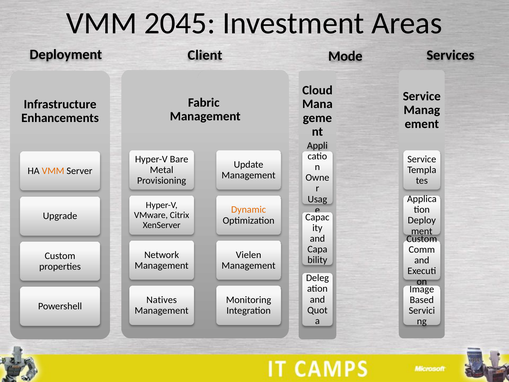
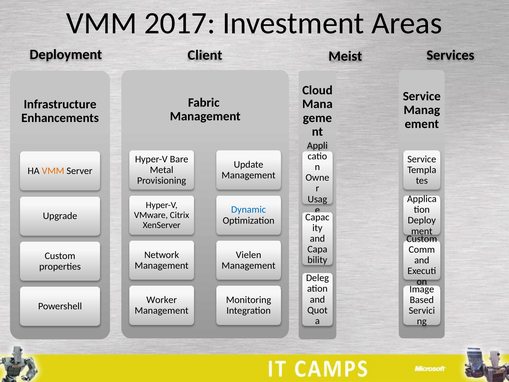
2045: 2045 -> 2017 (180, 23)
Mode: Mode -> Meist (345, 56)
Dynamic colour: orange -> blue (249, 210)
Natives: Natives -> Worker (162, 300)
